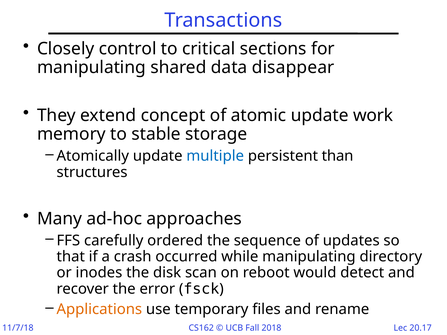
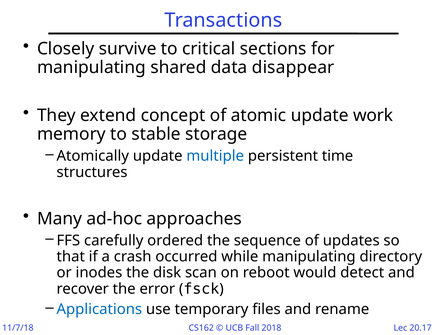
control: control -> survive (128, 49)
than: than -> time (338, 156)
Applications colour: orange -> blue (99, 310)
